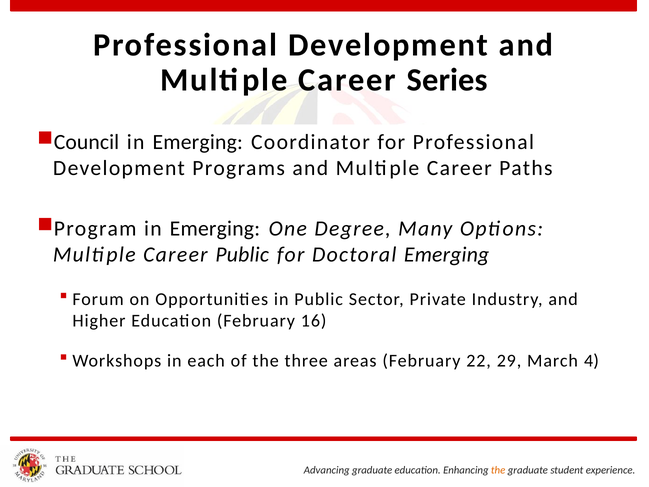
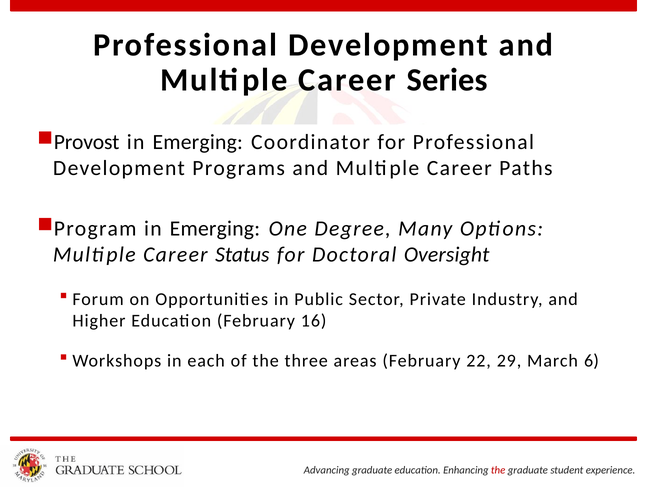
Council: Council -> Provost (87, 142)
Career Public: Public -> Status (242, 255)
Doctoral Emerging: Emerging -> Oversight (447, 255)
4: 4 -> 6 (591, 360)
the colour: orange -> red (498, 470)
